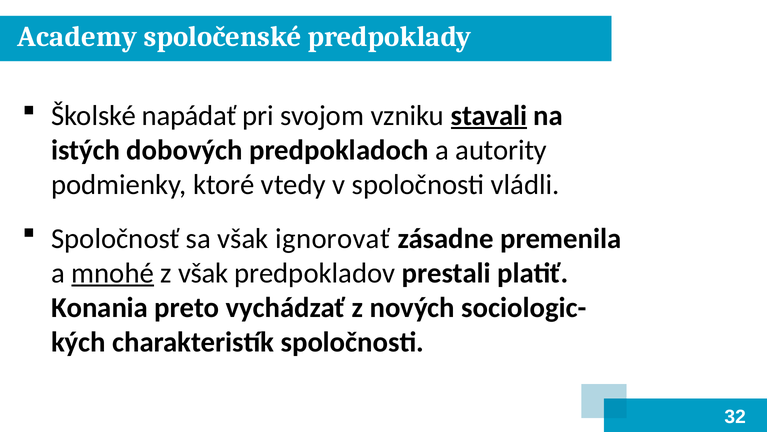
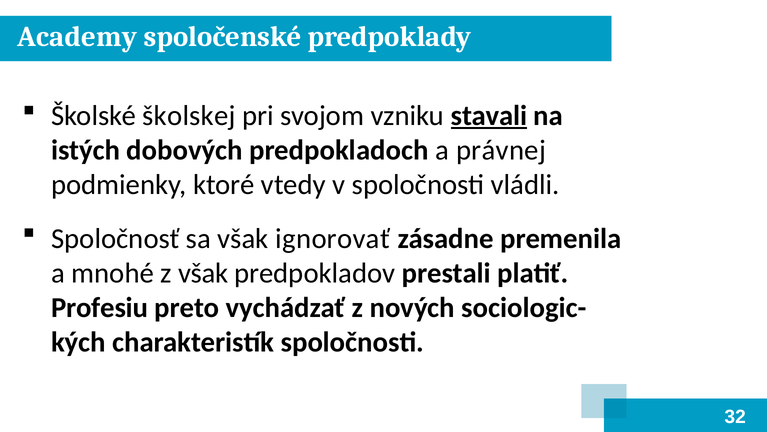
napádať: napádať -> školskej (189, 116)
autority: autority -> právnej (501, 150)
mnohé underline: present -> none (113, 273)
Konania: Konania -> Profesiu (100, 307)
